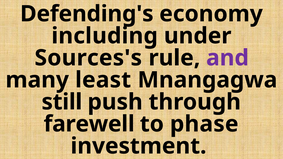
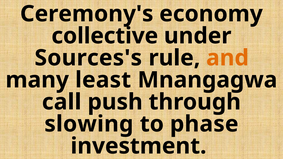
Defending's: Defending's -> Ceremony's (87, 14)
including: including -> collective (105, 36)
and colour: purple -> orange (227, 58)
still: still -> call (62, 102)
farewell: farewell -> slowing (89, 124)
